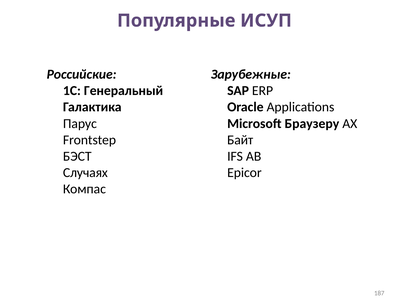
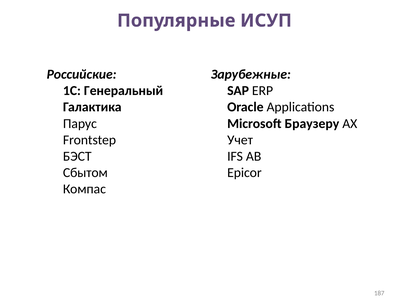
Байт: Байт -> Учет (240, 140)
Случаях: Случаях -> Сбытом (85, 172)
